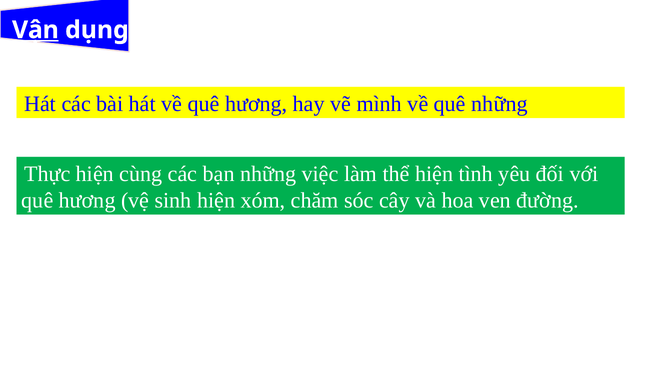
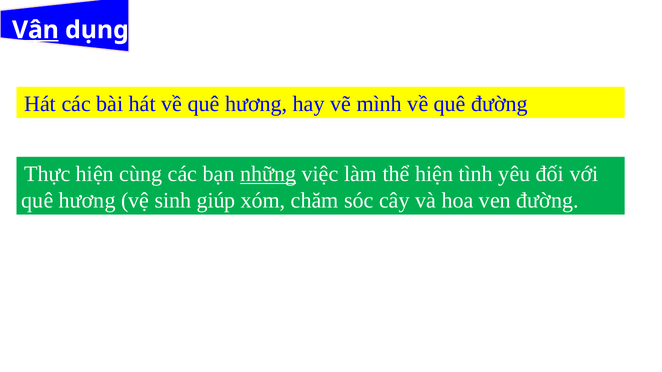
quê những: những -> đường (500, 104)
những underline: none -> present (268, 174)
sinh hiện: hiện -> giúp (216, 201)
